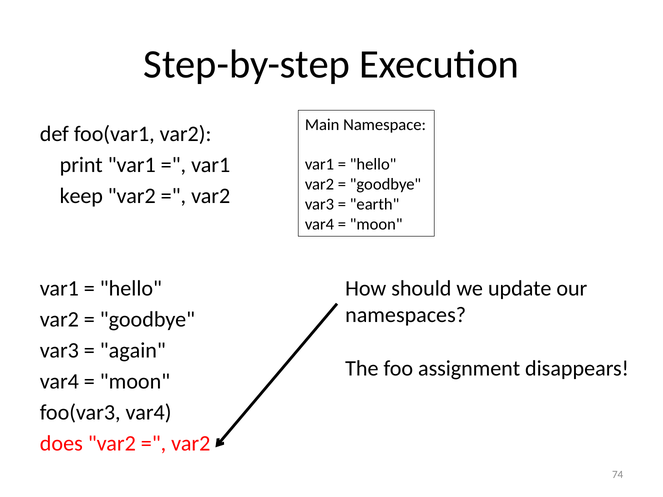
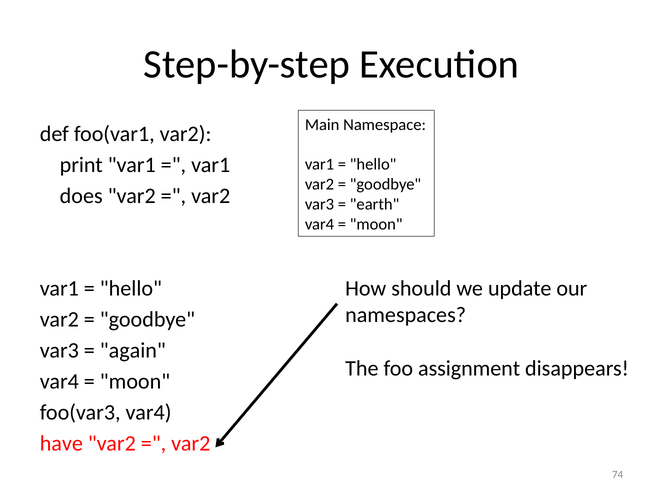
keep: keep -> does (81, 196)
does: does -> have (61, 443)
